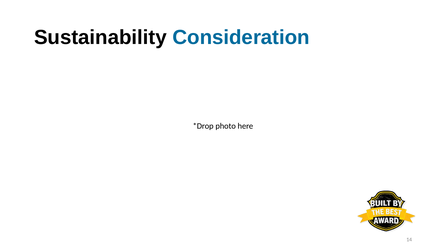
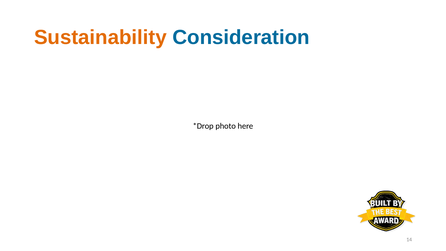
Sustainability colour: black -> orange (100, 37)
